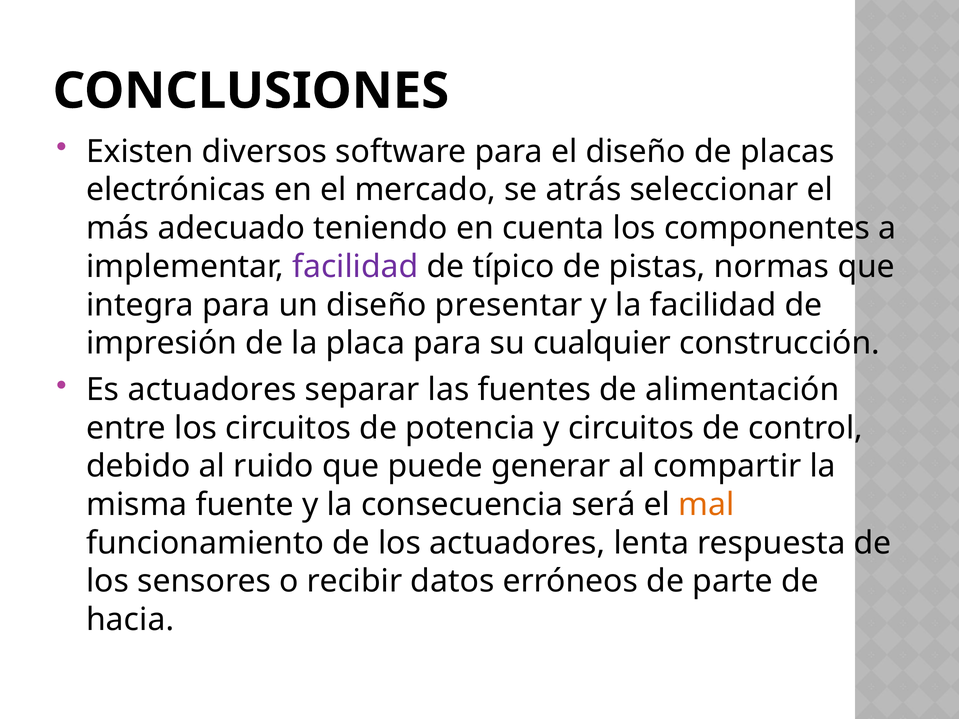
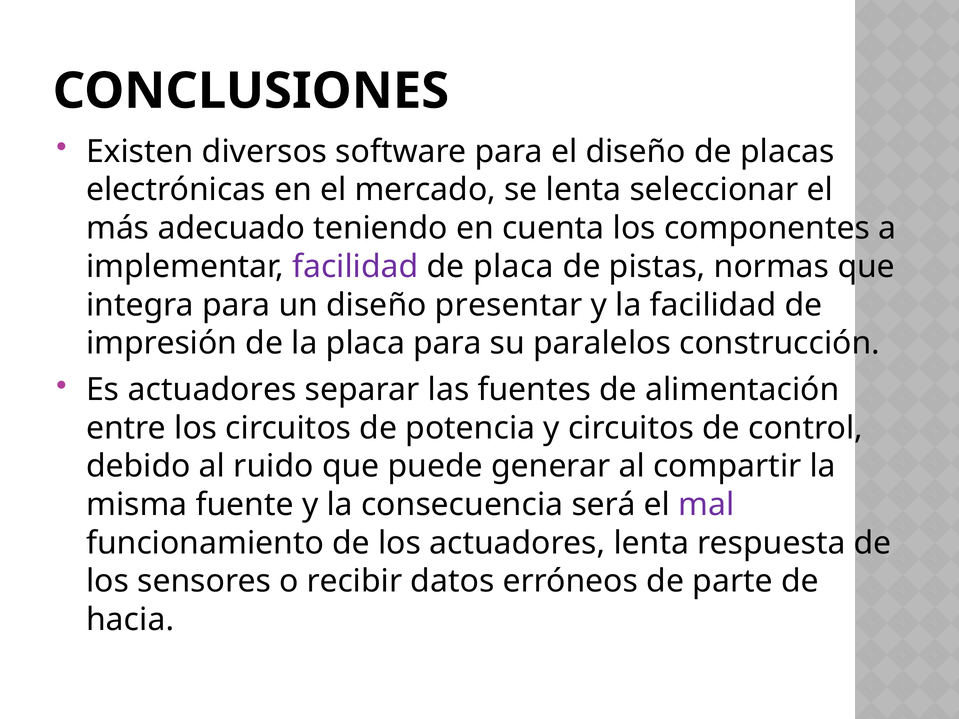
se atrás: atrás -> lenta (584, 190)
de típico: típico -> placa (513, 267)
cualquier: cualquier -> paralelos (602, 343)
mal colour: orange -> purple (706, 505)
